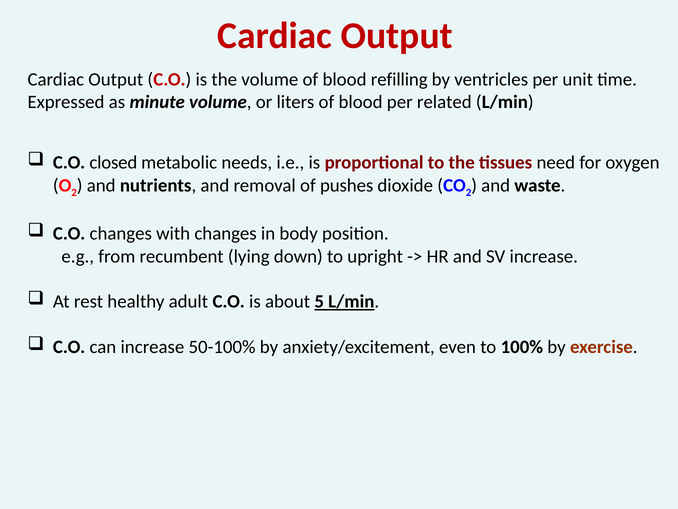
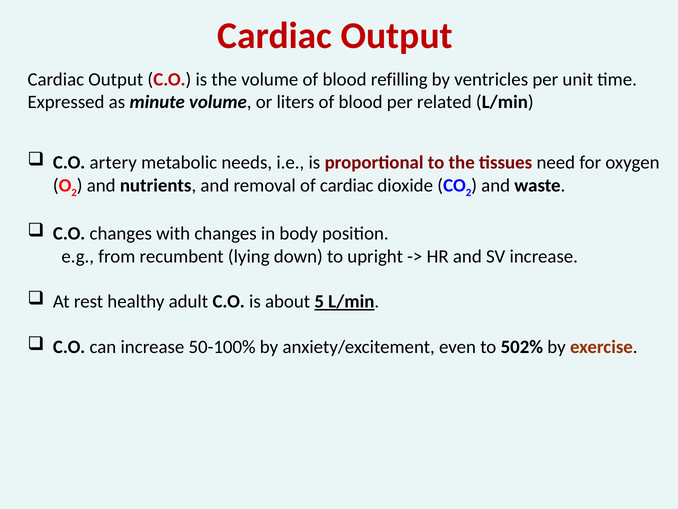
closed: closed -> artery (113, 163)
of pushes: pushes -> cardiac (347, 185)
100%: 100% -> 502% (522, 347)
